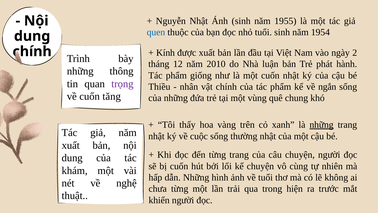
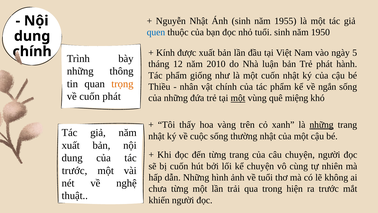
1954: 1954 -> 1950 (320, 32)
2: 2 -> 5 (355, 53)
trọng colour: purple -> orange (122, 84)
cuốn tăng: tăng -> phát (112, 96)
một underline: none -> present (238, 98)
chung: chung -> miệng (297, 98)
khám: khám -> trước (75, 170)
